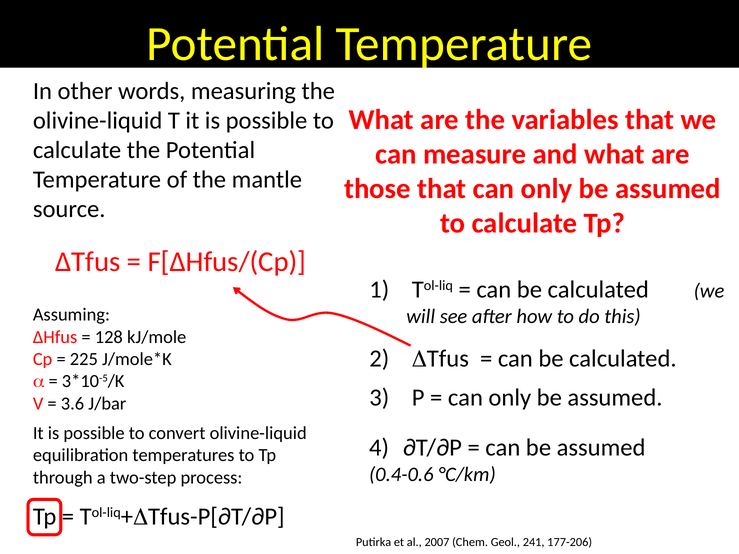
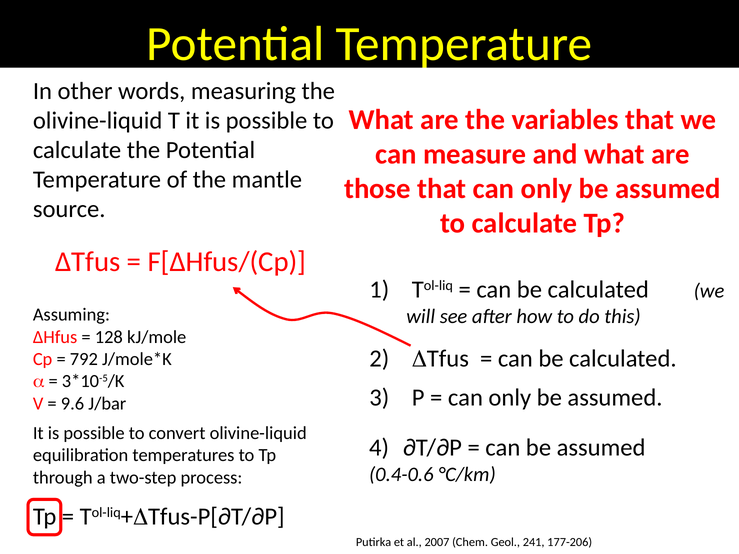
225: 225 -> 792 (84, 359)
3.6: 3.6 -> 9.6 (73, 404)
